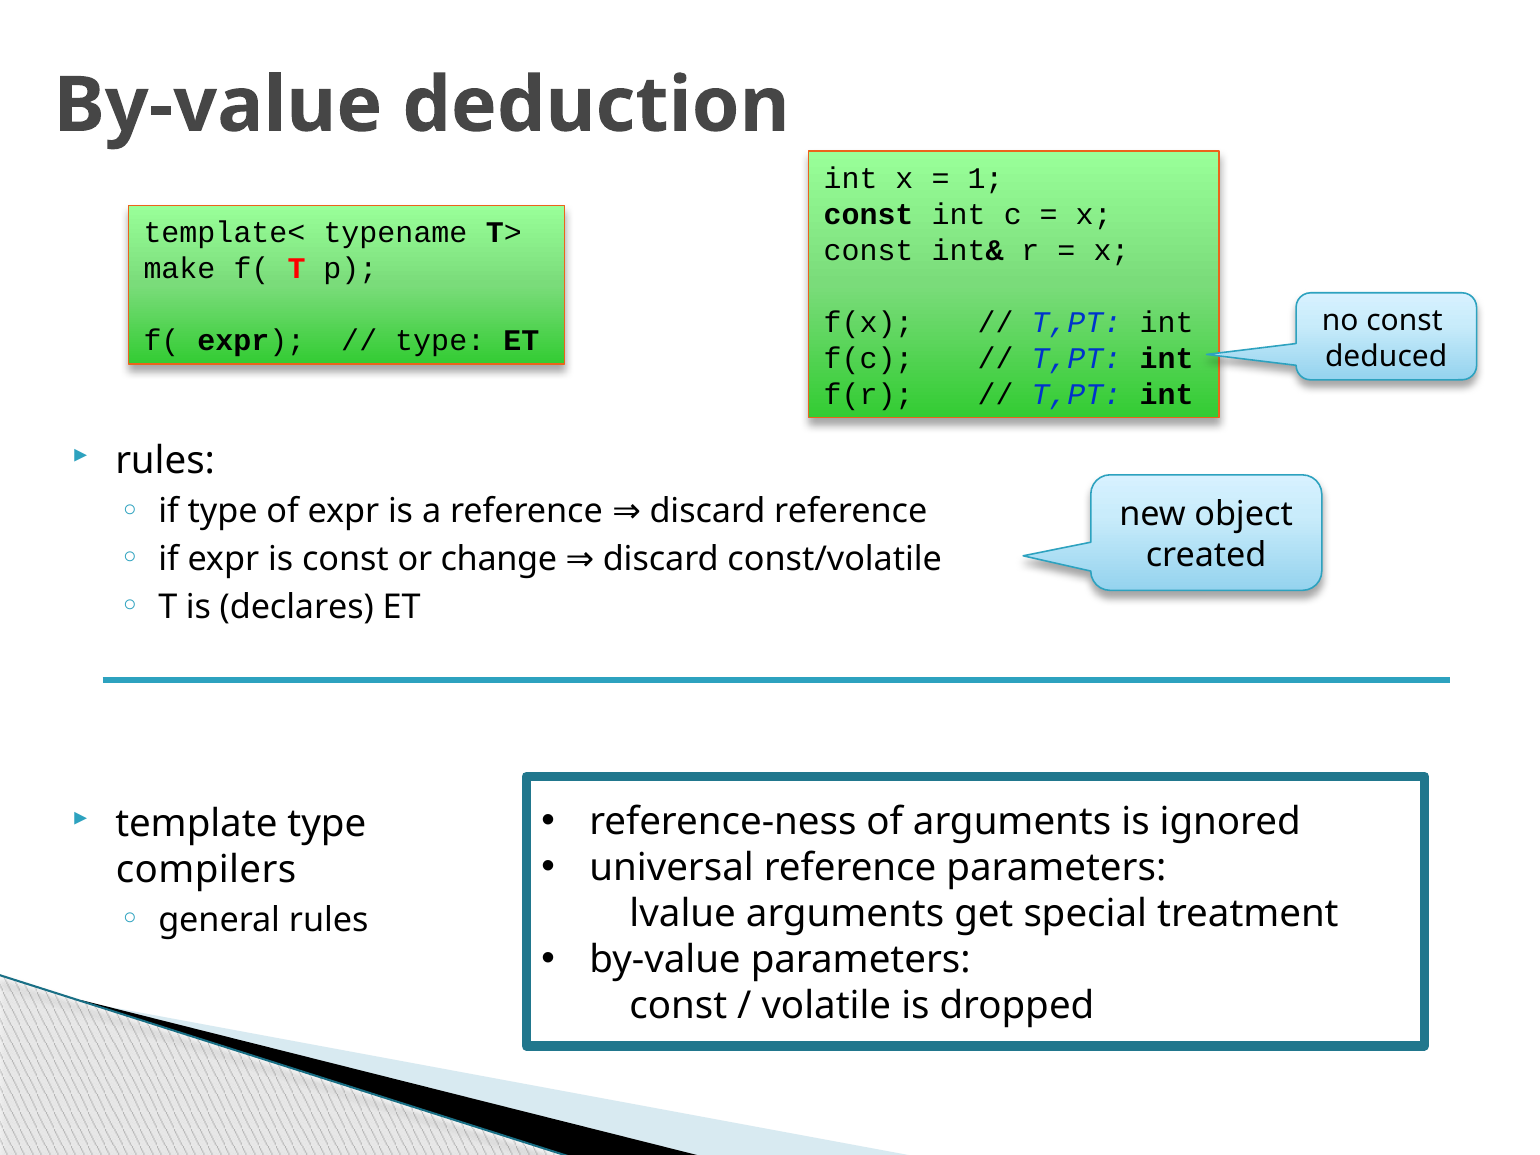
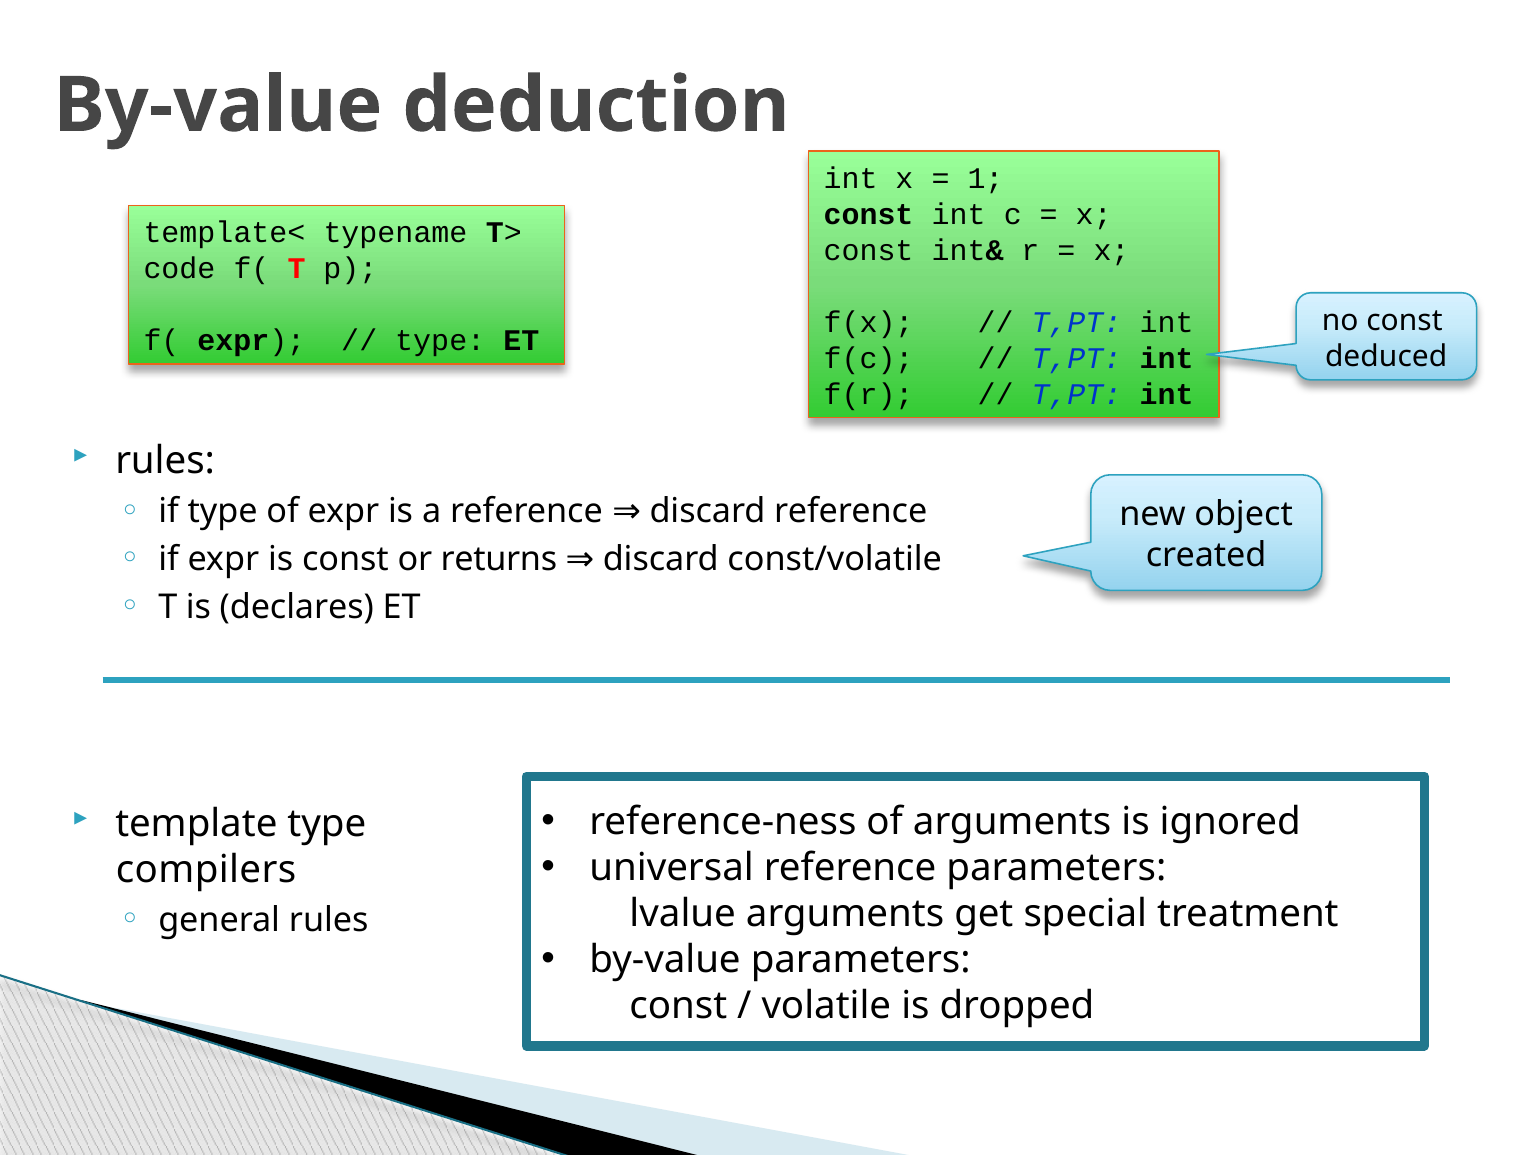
make: make -> code (179, 269)
change: change -> returns (499, 559)
